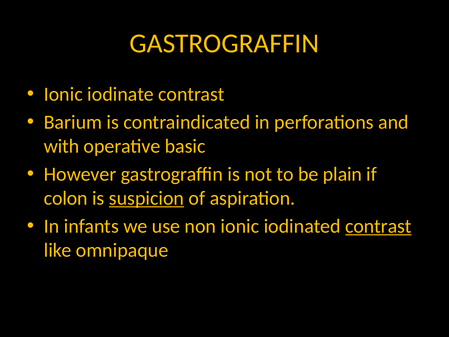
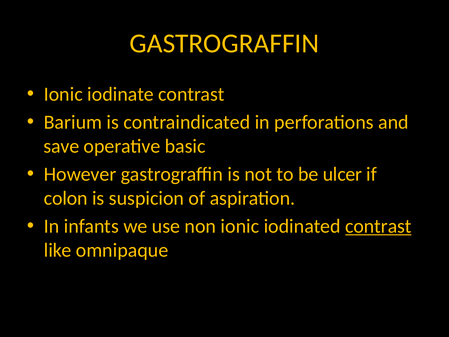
with: with -> save (61, 146)
plain: plain -> ulcer (342, 174)
suspicion underline: present -> none (146, 198)
